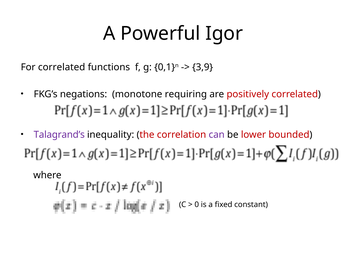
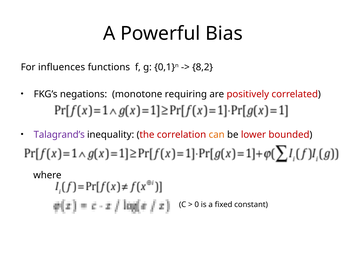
Igor: Igor -> Bias (224, 33)
For correlated: correlated -> influences (62, 67)
3,9: 3,9 -> 8,2 (203, 67)
can colour: purple -> orange (217, 134)
